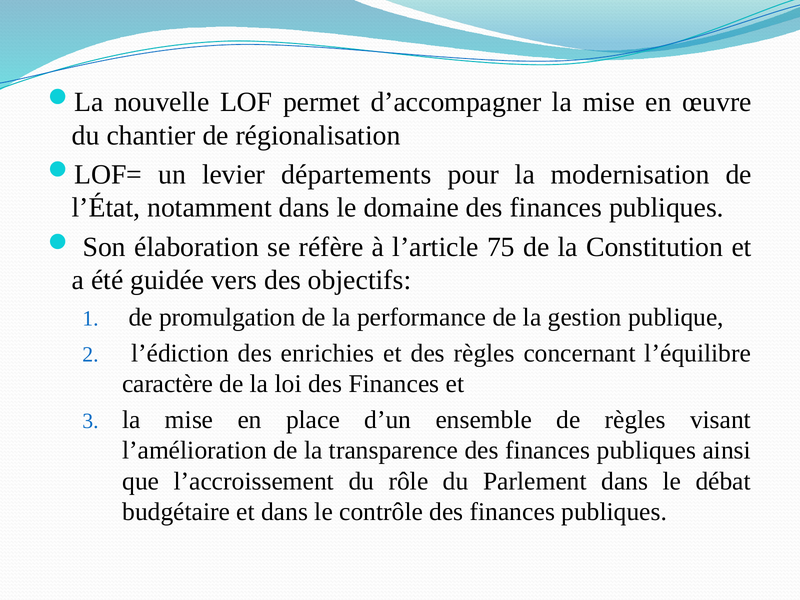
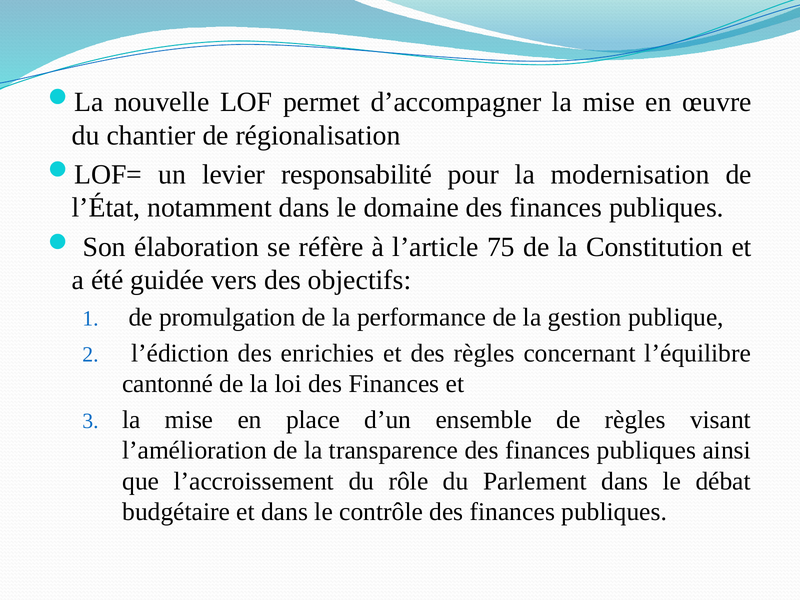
départements: départements -> responsabilité (357, 174)
caractère: caractère -> cantonné (168, 384)
